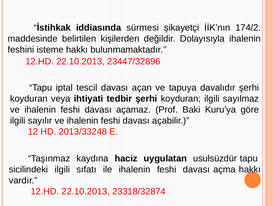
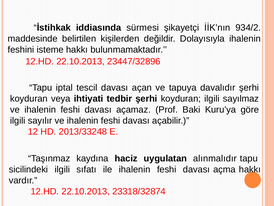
174/2: 174/2 -> 934/2 (248, 28)
usulsüzdür: usulsüzdür -> alınmalıdır (215, 158)
